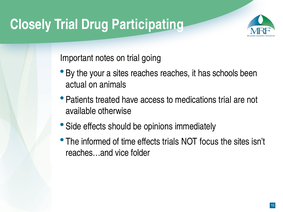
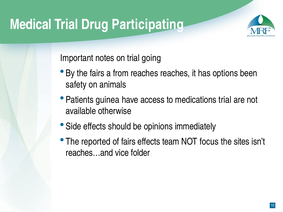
Closely: Closely -> Medical (31, 24)
the your: your -> fairs (97, 73)
a sites: sites -> from (121, 73)
schools: schools -> options (225, 73)
actual: actual -> safety (76, 85)
treated: treated -> guinea (108, 100)
informed: informed -> reported (96, 142)
of time: time -> fairs (128, 142)
trials: trials -> team (171, 142)
